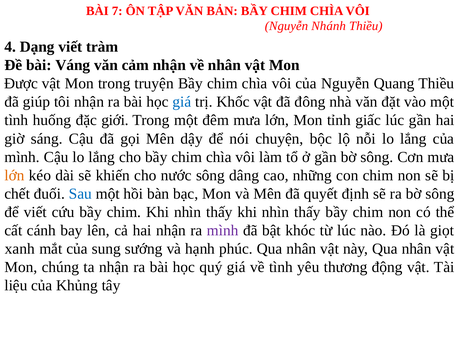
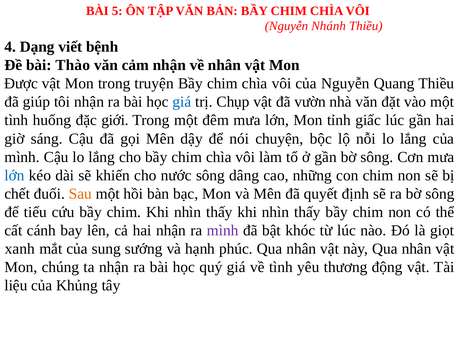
7: 7 -> 5 (117, 11)
tràm: tràm -> bệnh (102, 47)
Váng: Váng -> Thào (73, 65)
Khốc: Khốc -> Chụp (233, 102)
đông: đông -> vườn (310, 102)
lớn colour: orange -> blue (14, 175)
Sau colour: blue -> orange (80, 194)
để viết: viết -> tiểu (35, 212)
